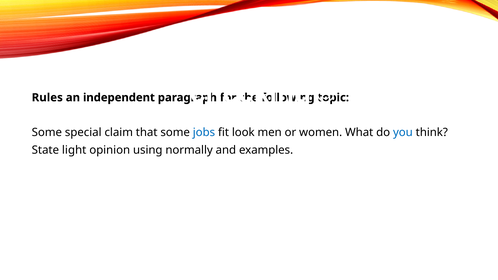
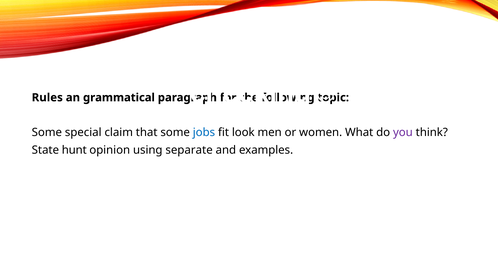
independent: independent -> grammatical (119, 98)
you colour: blue -> purple (403, 133)
light: light -> hunt (74, 150)
normally: normally -> separate (189, 150)
